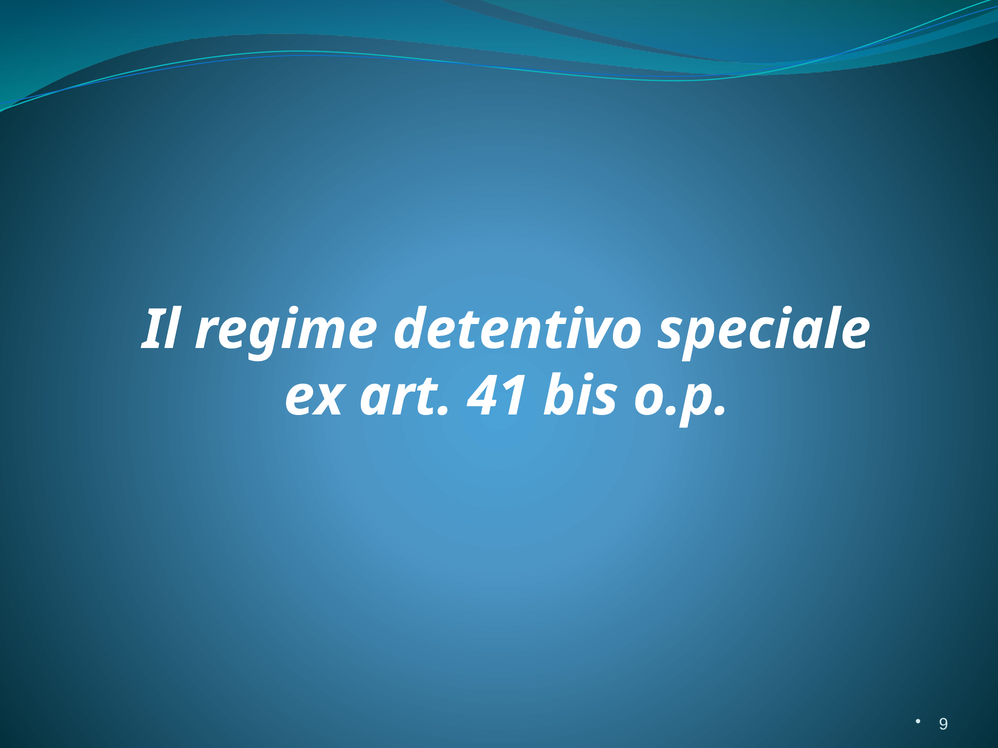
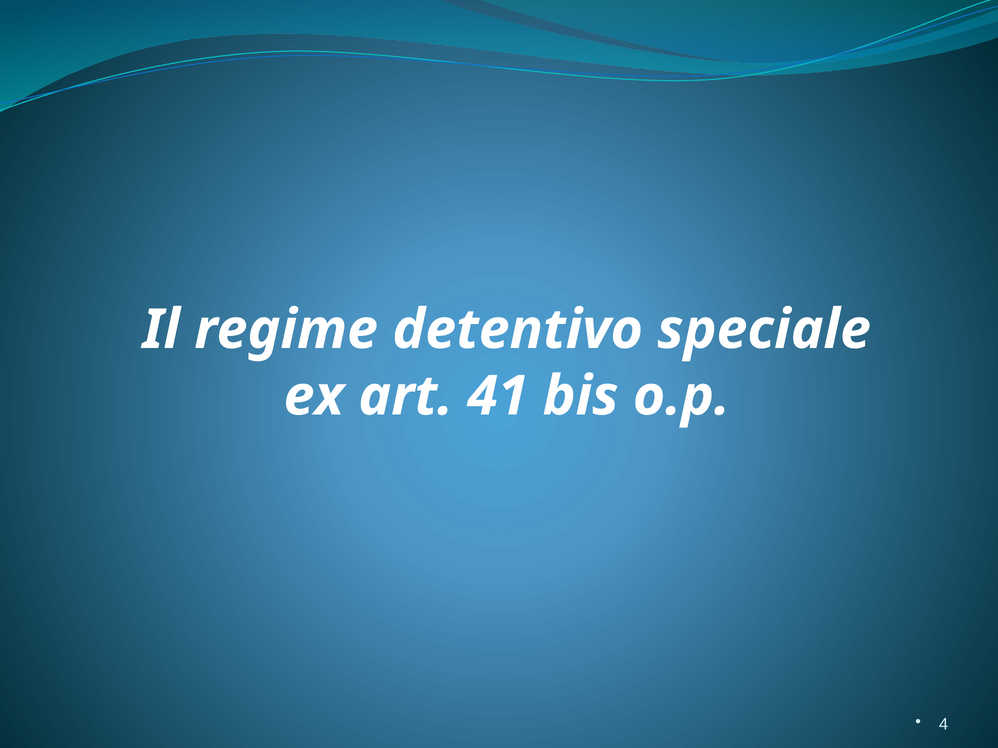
9: 9 -> 4 (944, 725)
